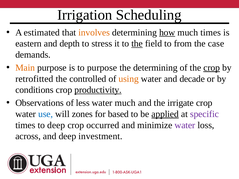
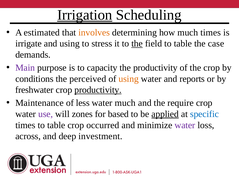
Irrigation underline: none -> present (85, 15)
how underline: present -> none (167, 33)
eastern: eastern -> irrigate (28, 44)
and depth: depth -> using (70, 44)
field to from: from -> table (183, 44)
Main colour: orange -> purple (25, 68)
to purpose: purpose -> capacity (102, 68)
the determining: determining -> productivity (155, 68)
crop underline: present -> none (212, 68)
retrofitted: retrofitted -> conditions (34, 79)
controlled: controlled -> perceived (88, 79)
decade: decade -> reports (192, 79)
conditions: conditions -> freshwater (34, 90)
Observations: Observations -> Maintenance (40, 103)
irrigate: irrigate -> require (181, 103)
use colour: blue -> purple (46, 114)
specific colour: purple -> blue (204, 114)
times to deep: deep -> table (56, 125)
